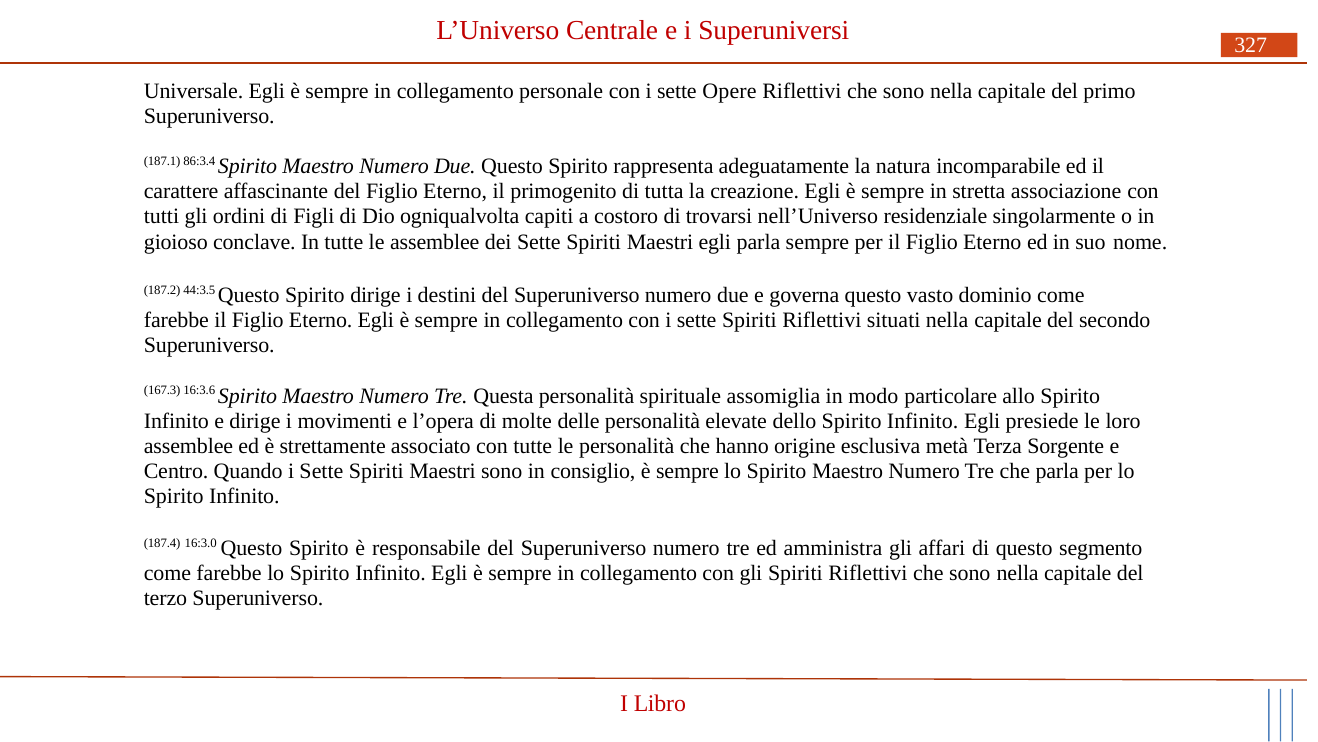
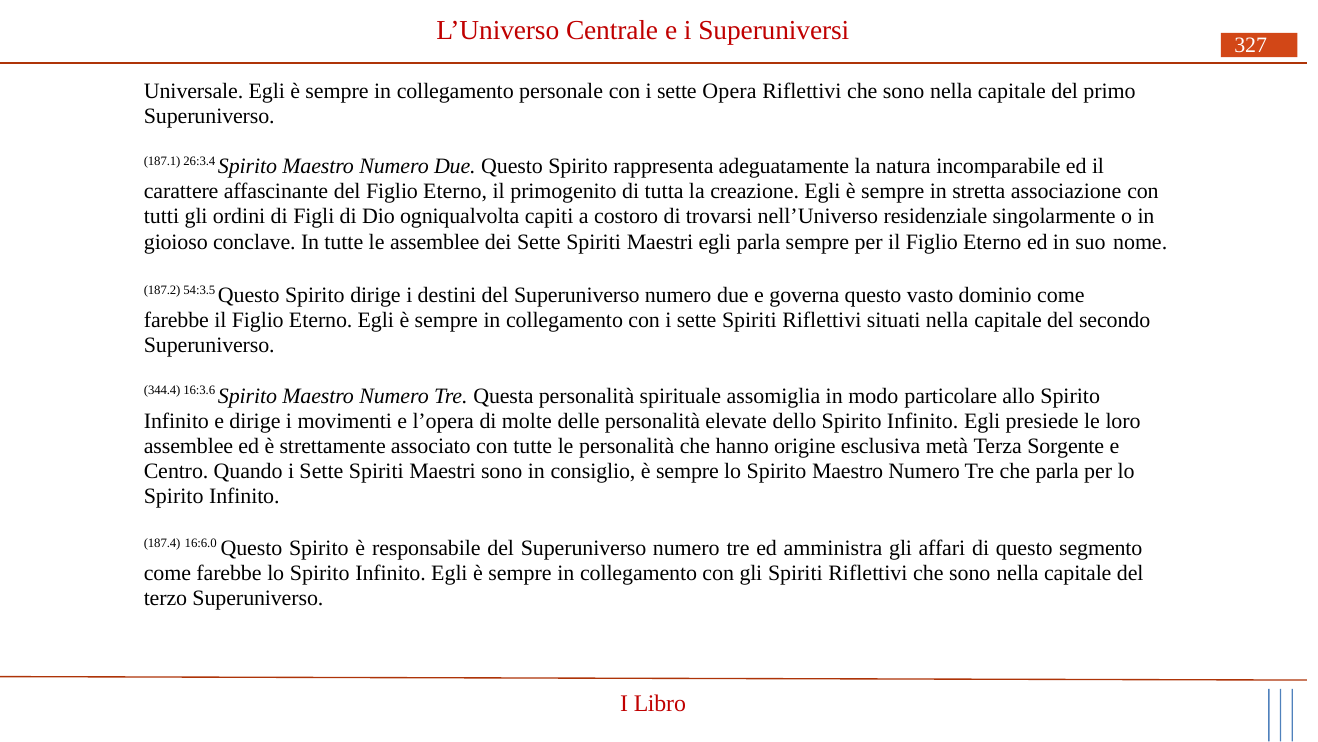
Opere: Opere -> Opera (729, 91)
86:3.4: 86:3.4 -> 26:3.4 (199, 161)
44:3.5: 44:3.5 -> 54:3.5 (199, 290)
167.3: 167.3 -> 344.4 (162, 391)
16:3.0: 16:3.0 -> 16:6.0 (201, 543)
